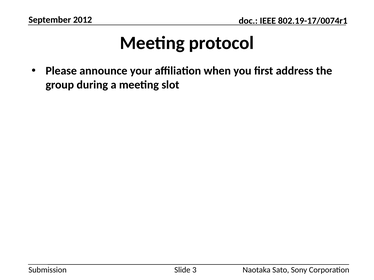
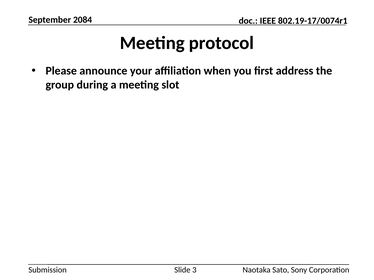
2012: 2012 -> 2084 (83, 20)
